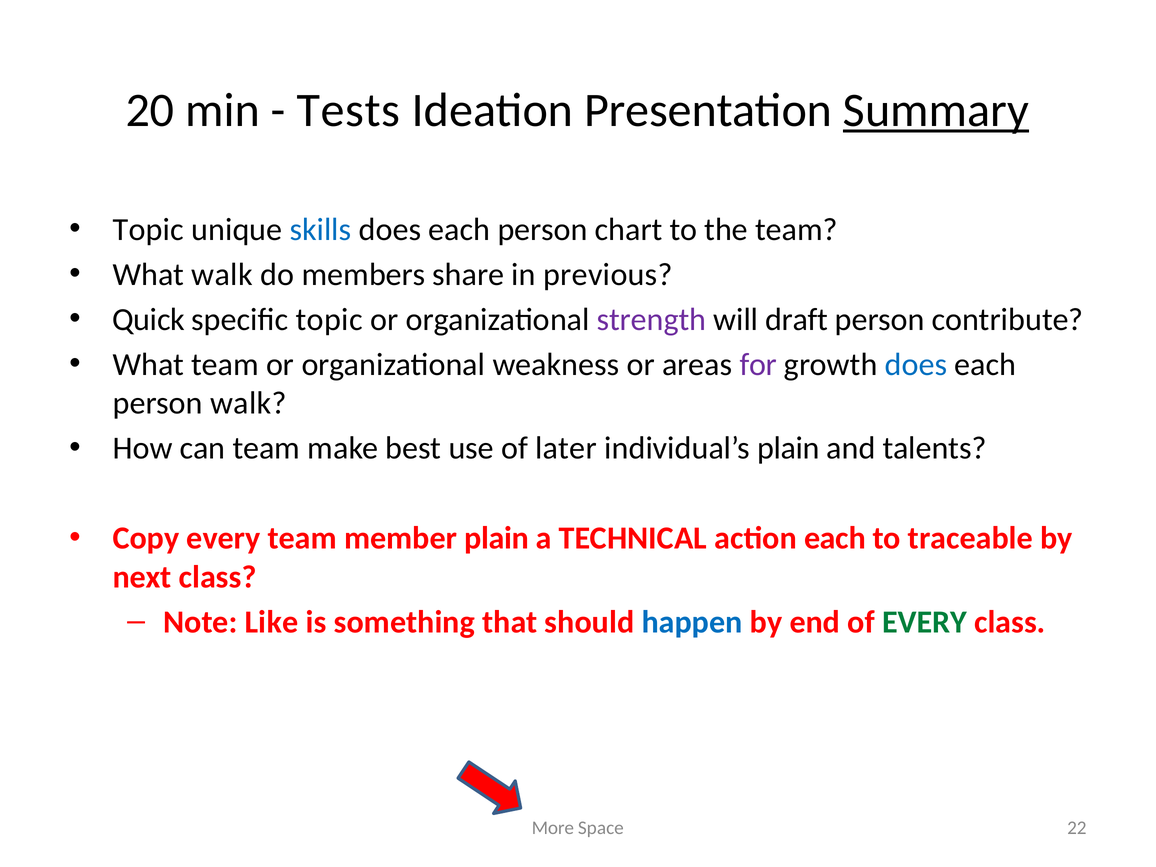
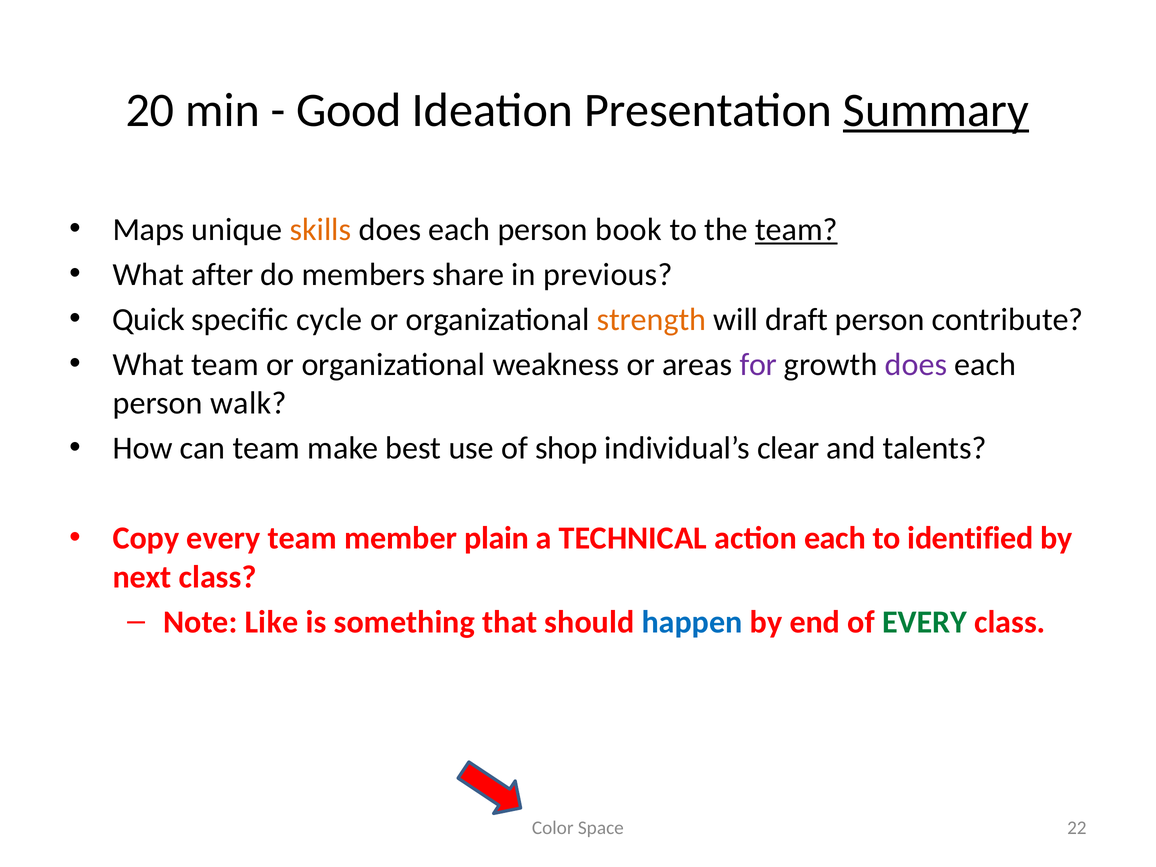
Tests: Tests -> Good (349, 110)
Topic: Topic -> Maps (148, 230)
skills colour: blue -> orange (320, 230)
chart: chart -> book (628, 230)
team underline: none -> present (796, 230)
What walk: walk -> after (222, 275)
specific topic: topic -> cycle (329, 320)
strength colour: purple -> orange (651, 320)
does colour: blue -> purple (916, 365)
later: later -> shop (566, 448)
individual’s plain: plain -> clear (788, 448)
traceable: traceable -> identified (970, 538)
More: More -> Color (553, 828)
